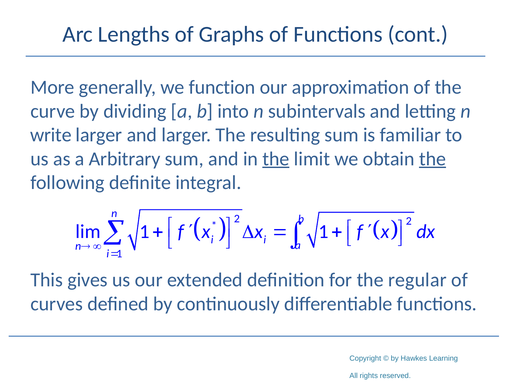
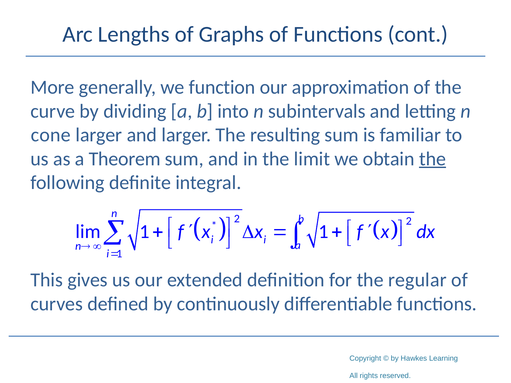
write: write -> cone (51, 135)
Arbitrary: Arbitrary -> Theorem (125, 159)
the underline: present -> none (276, 159)
